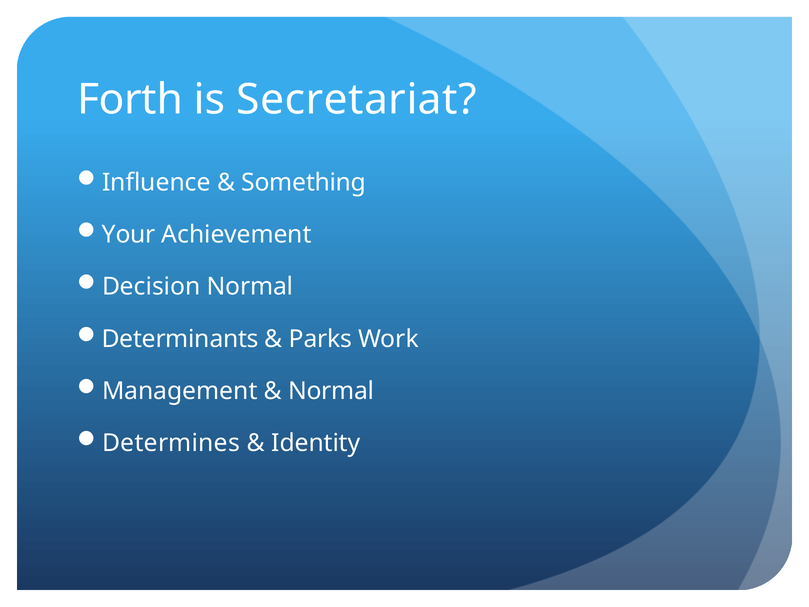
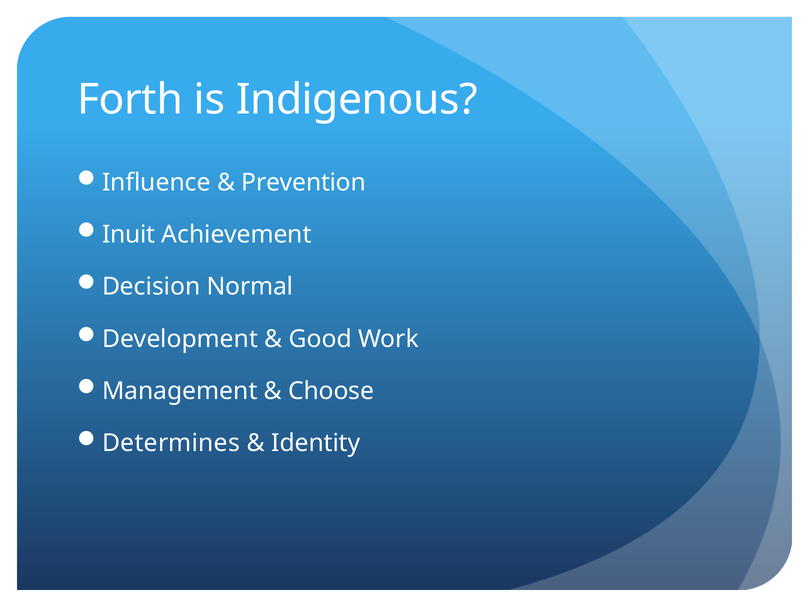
Secretariat: Secretariat -> Indigenous (357, 99)
Something: Something -> Prevention (304, 182)
Your: Your -> Inuit (129, 235)
Determinants: Determinants -> Development (180, 339)
Parks: Parks -> Good (320, 339)
Normal: Normal -> Choose (331, 391)
